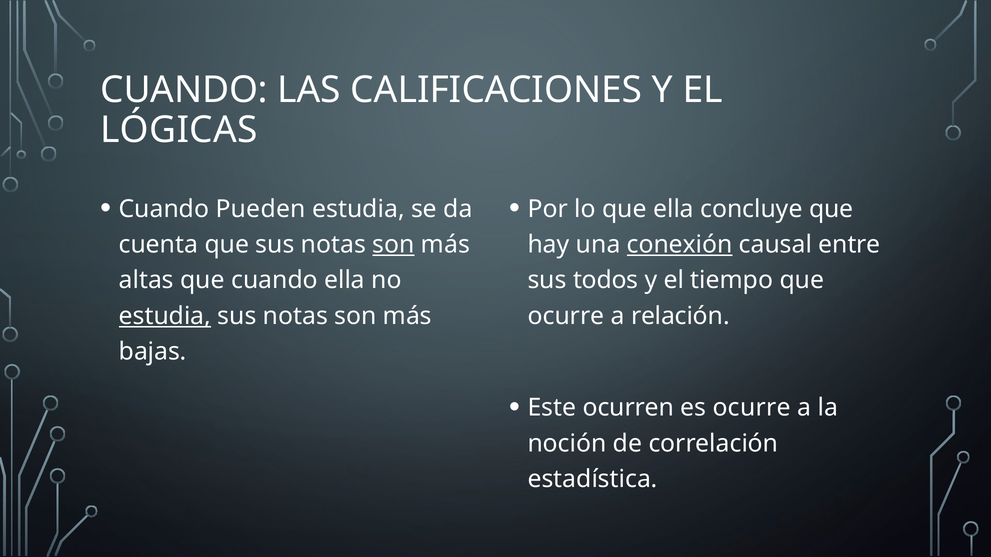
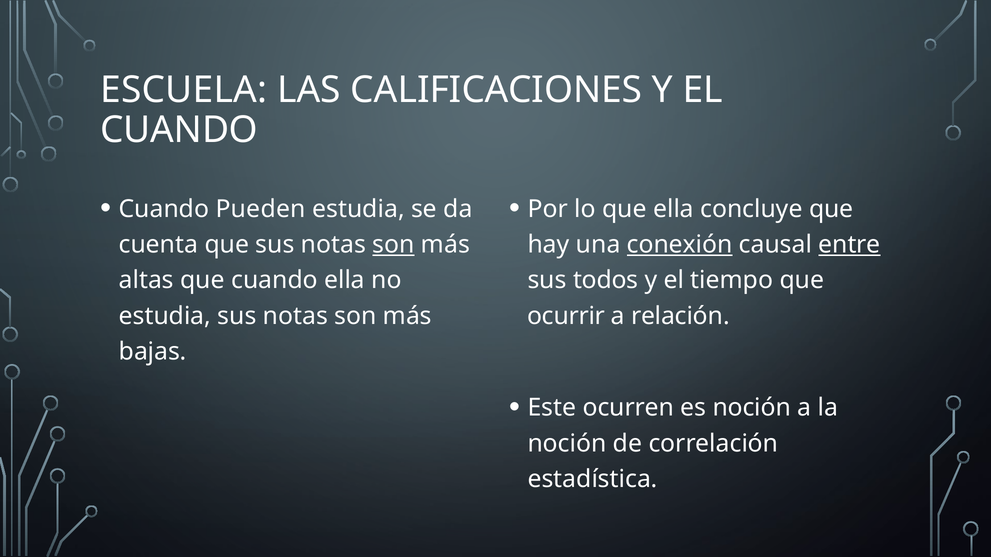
CUANDO: CUANDO -> ESCUELA (184, 90)
LÓGICAS: LÓGICAS -> CUANDO (179, 130)
entre underline: none -> present (849, 245)
estudia underline: present -> none (165, 316)
ocurre: ocurre -> ocurrir (566, 316)
es ocurre: ocurre -> noción (752, 408)
